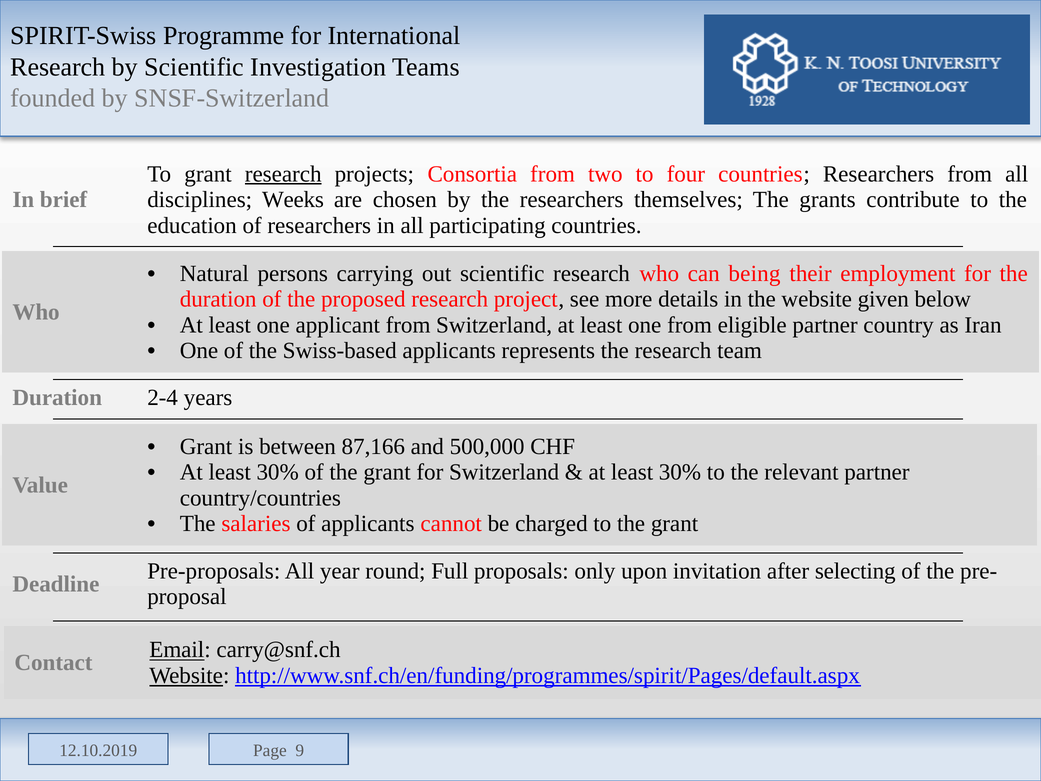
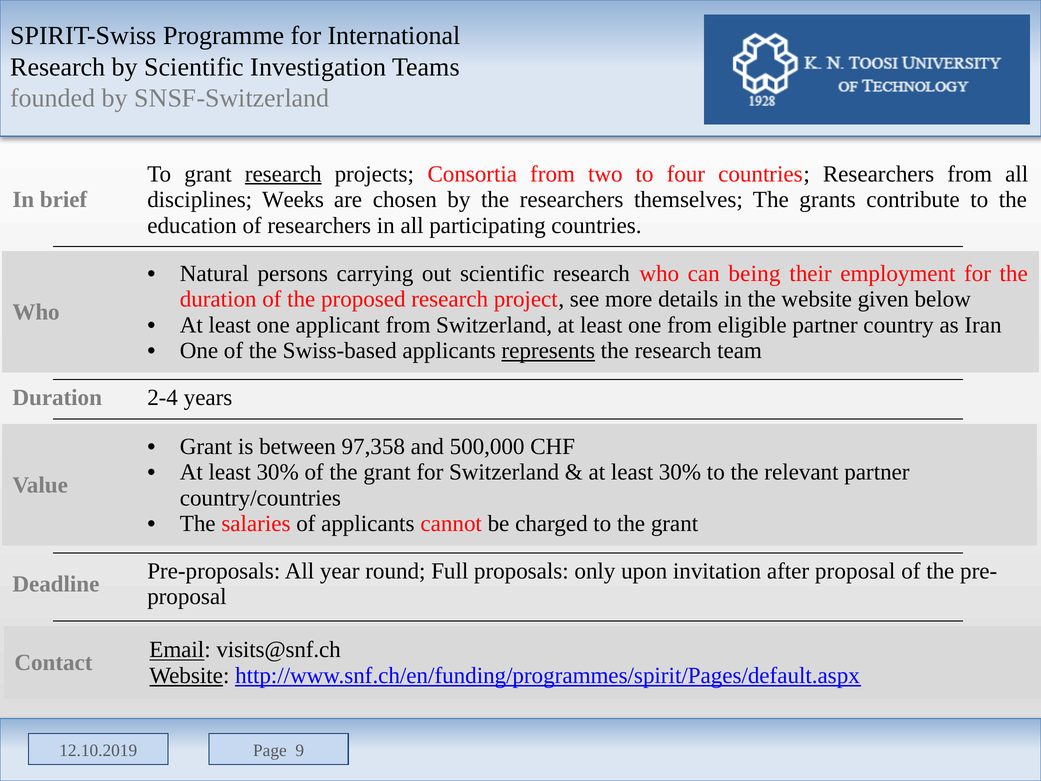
represents underline: none -> present (548, 351)
87,166: 87,166 -> 97,358 (373, 446)
after selecting: selecting -> proposal (855, 571)
carry@snf.ch: carry@snf.ch -> visits@snf.ch (279, 650)
